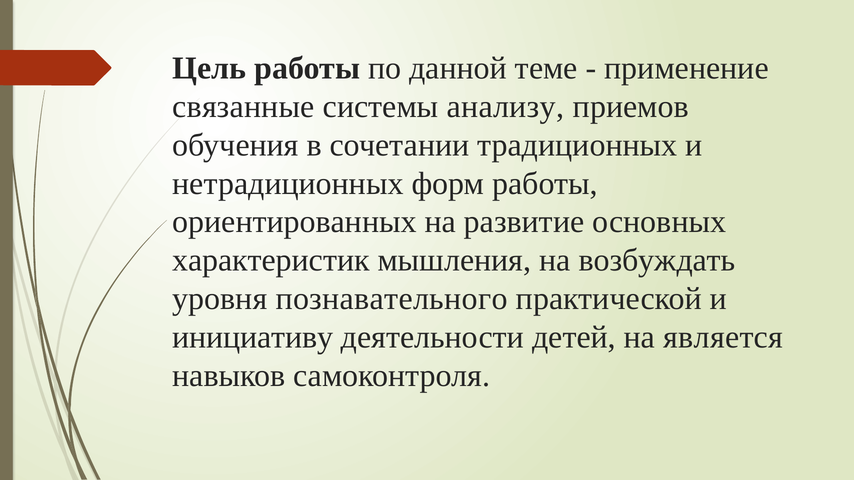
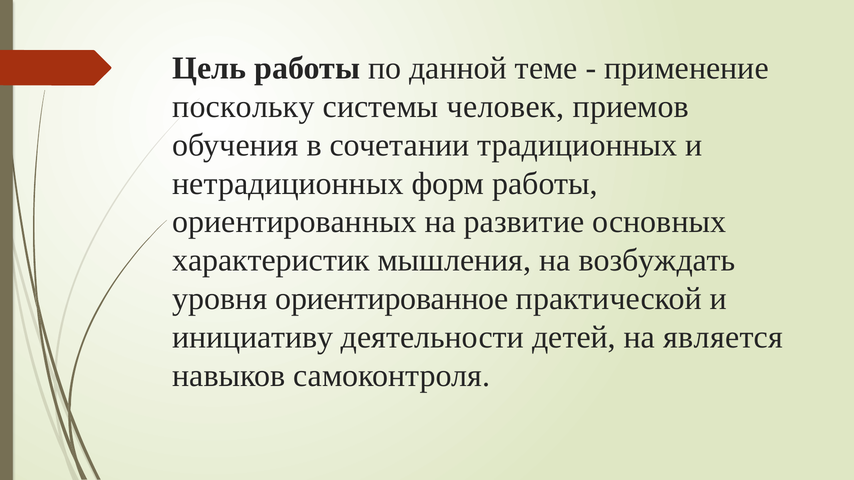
связанные: связанные -> поскольку (244, 107)
анализу: анализу -> человек (505, 107)
познавательного: познавательного -> ориентированное (392, 299)
